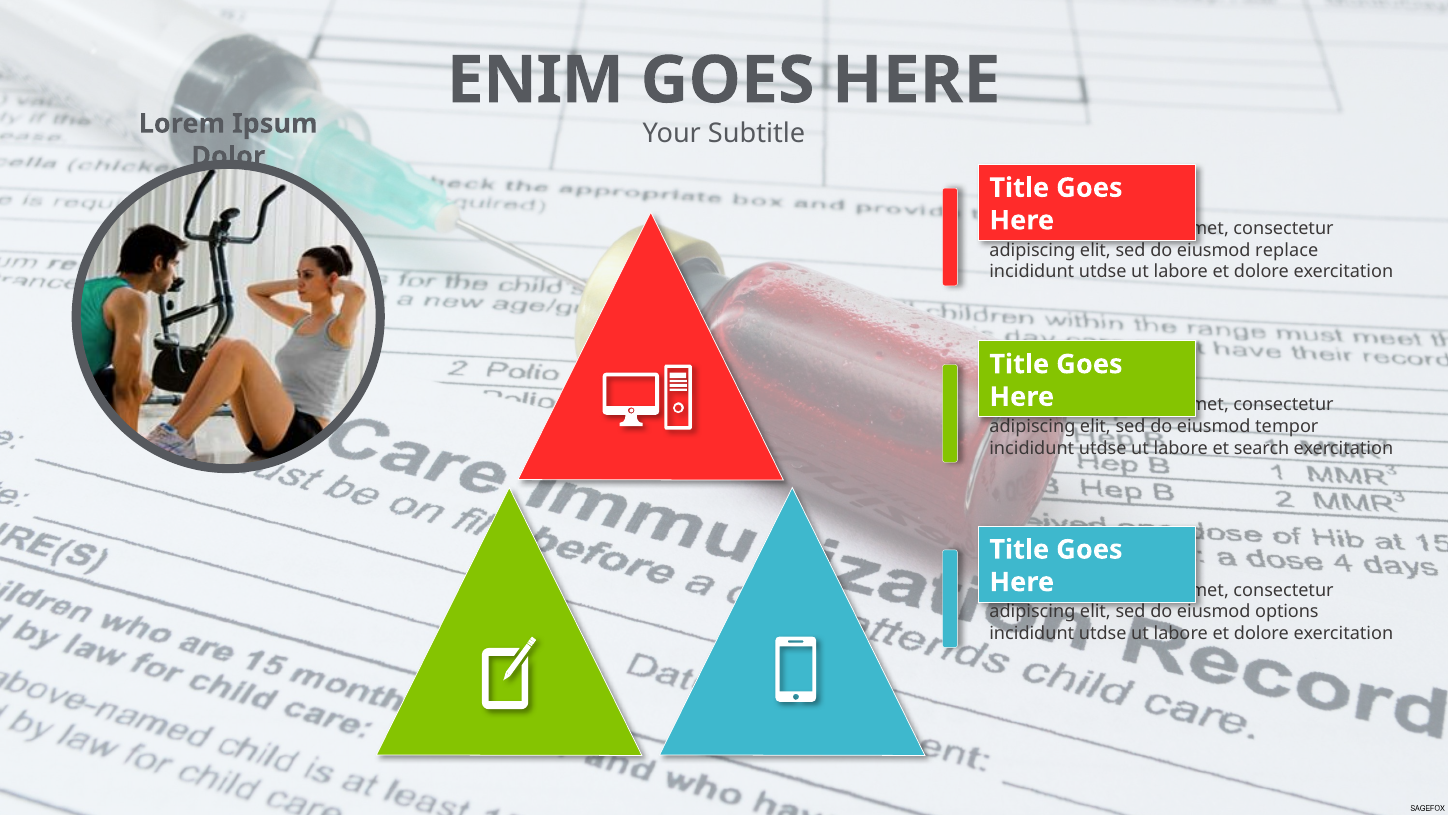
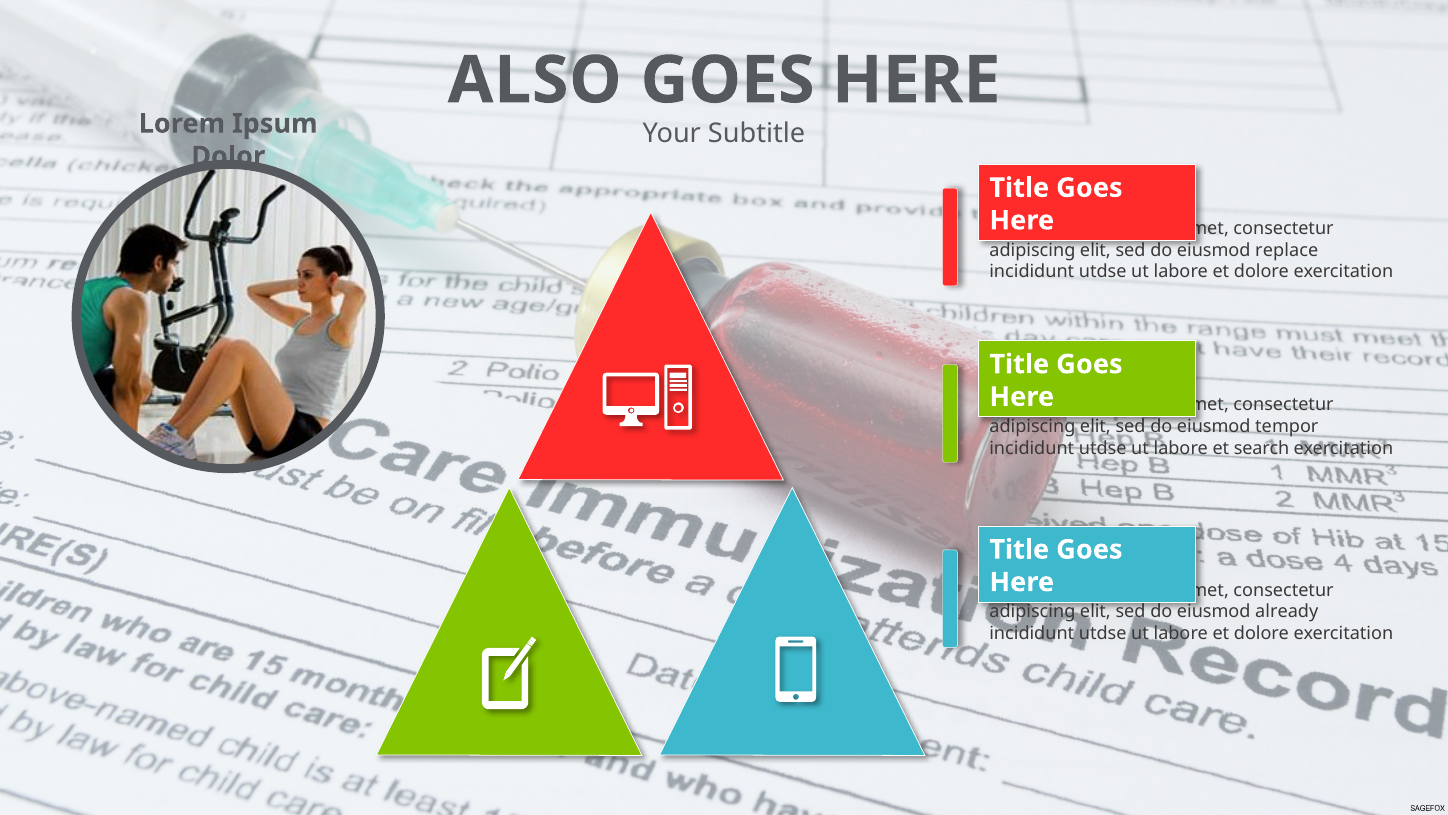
ENIM: ENIM -> ALSO (535, 80)
options: options -> already (1287, 611)
